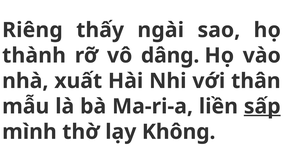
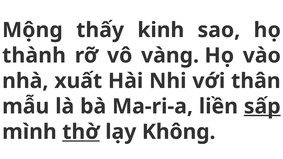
Riêng: Riêng -> Mộng (32, 30)
ngài: ngài -> kinh (161, 30)
dâng: dâng -> vàng (170, 56)
thờ underline: none -> present (81, 132)
